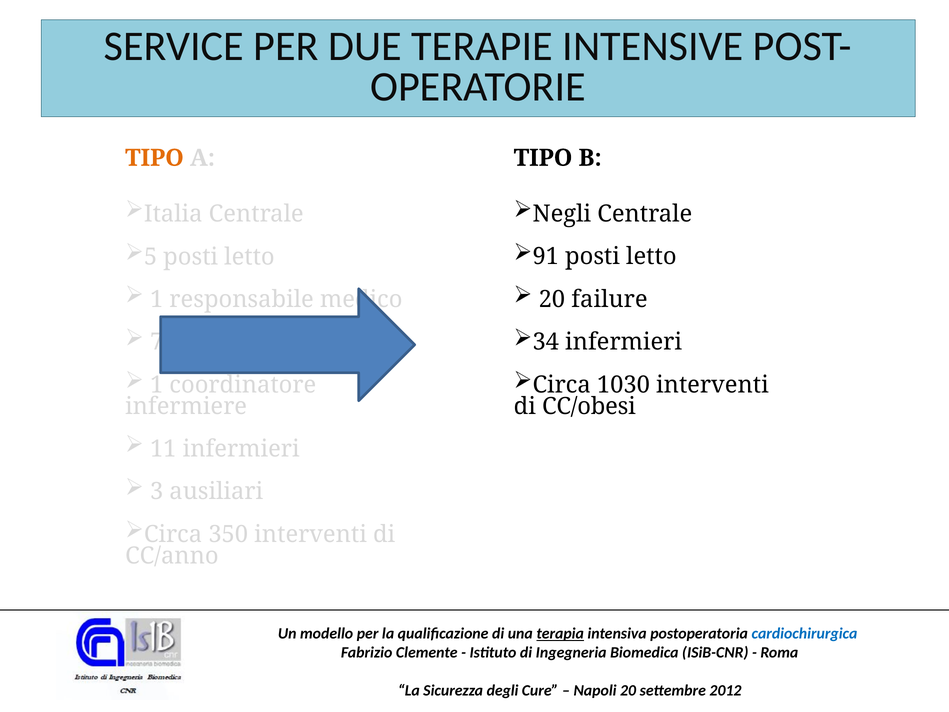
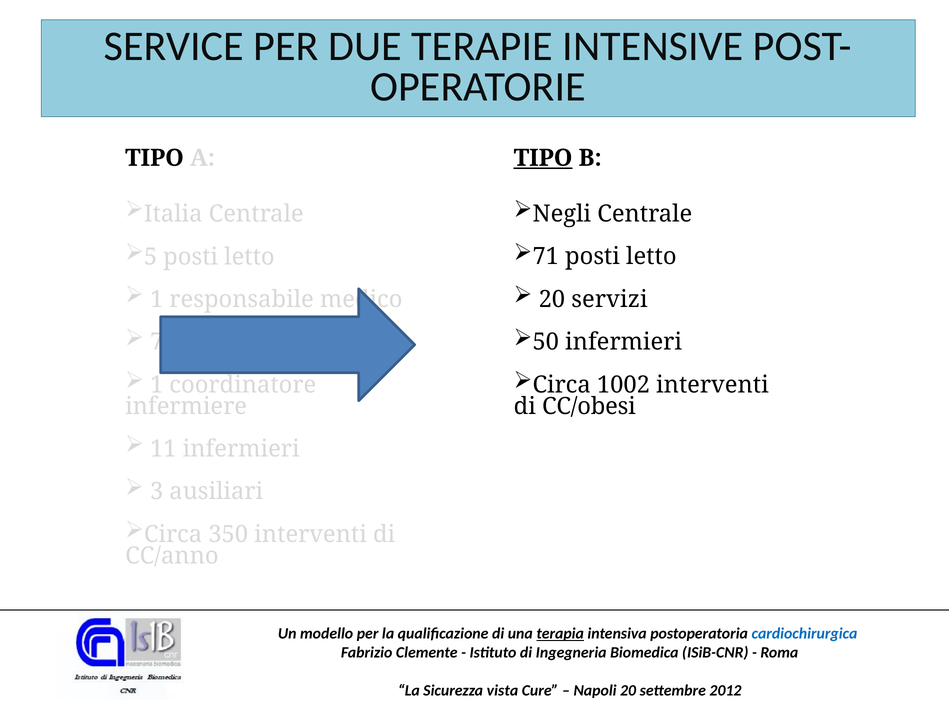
TIPO colour: orange -> black (154, 158)
TIPO underline: none -> present (543, 158)
91: 91 -> 71 (546, 257)
failure: failure -> servizi (609, 299)
34: 34 -> 50 (546, 342)
1030: 1030 -> 1002 (623, 385)
degli: degli -> vista (502, 690)
